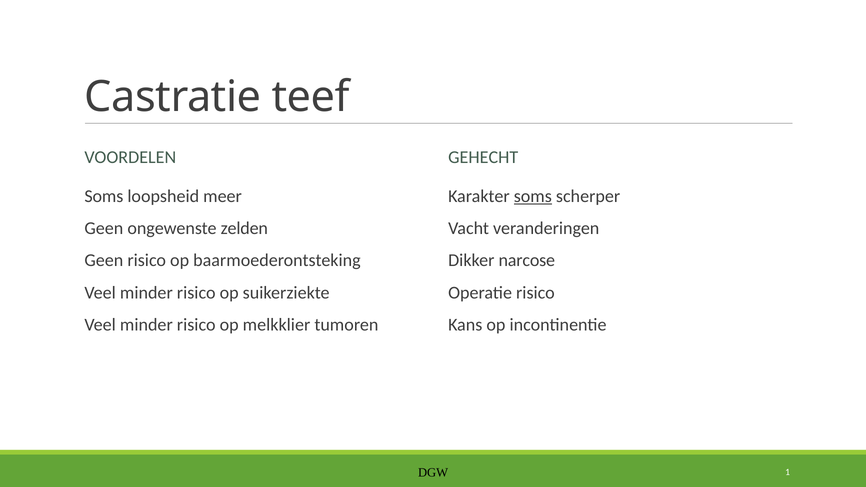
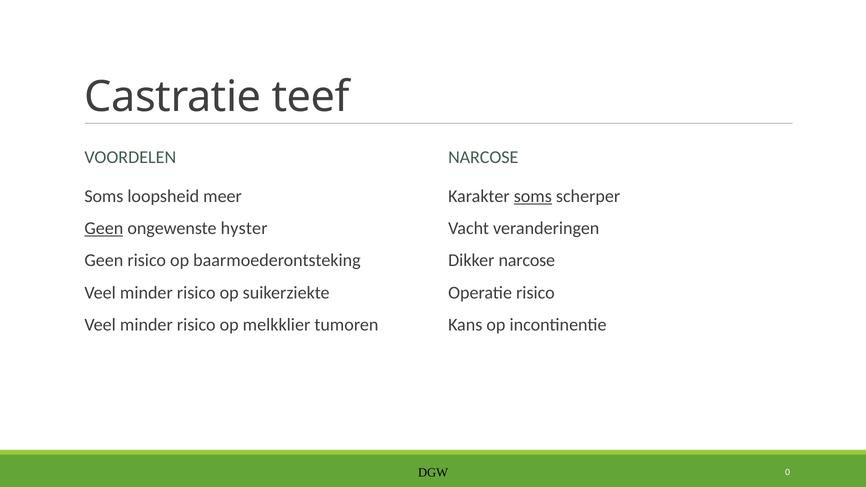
GEHECHT: GEHECHT -> NARCOSE (483, 157)
Geen underline: none -> present (104, 228)
zelden: zelden -> hyster (244, 228)
1: 1 -> 0 (788, 472)
